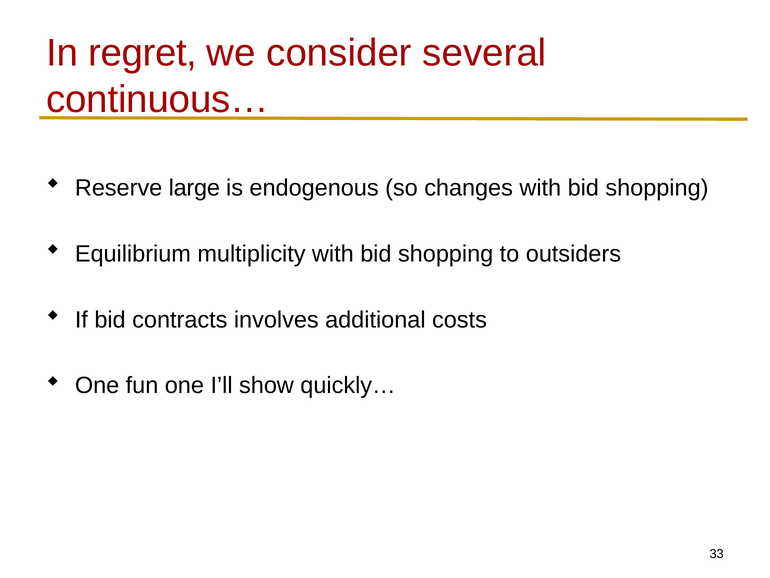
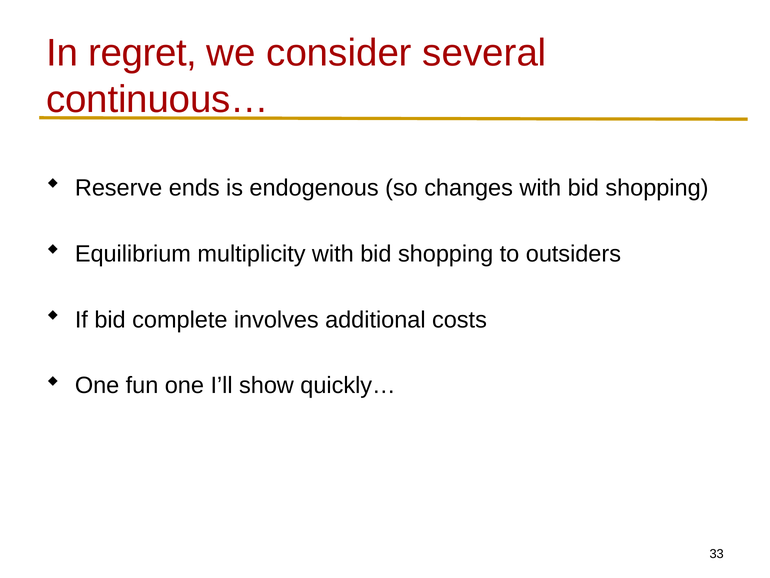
large: large -> ends (194, 188)
contracts: contracts -> complete (180, 320)
